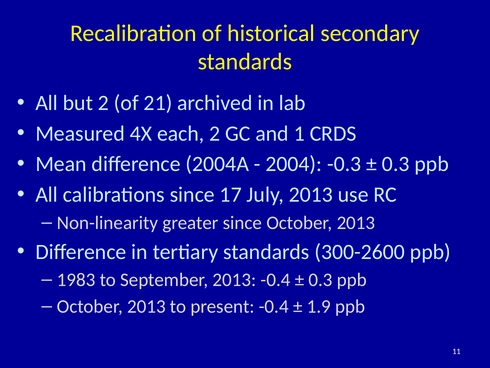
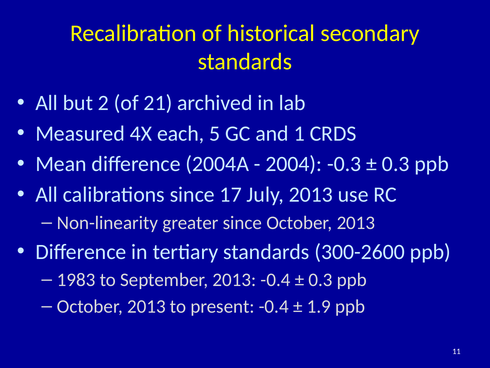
each 2: 2 -> 5 (215, 133)
